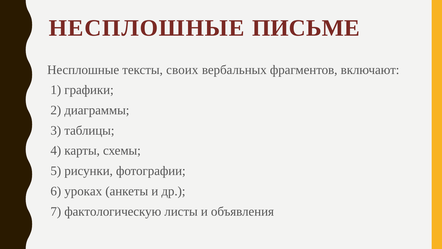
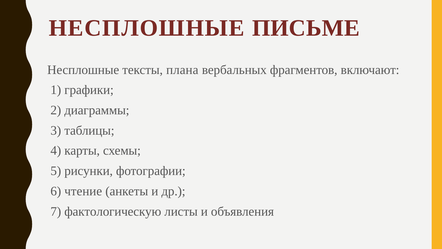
своих: своих -> плана (182, 70)
уроках: уроках -> чтение (83, 191)
